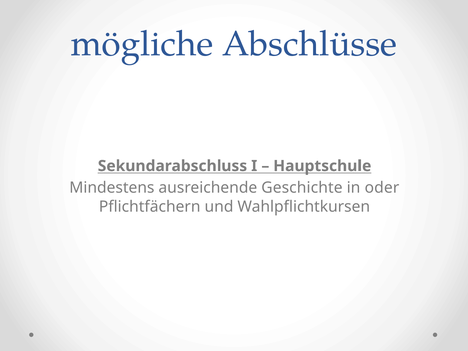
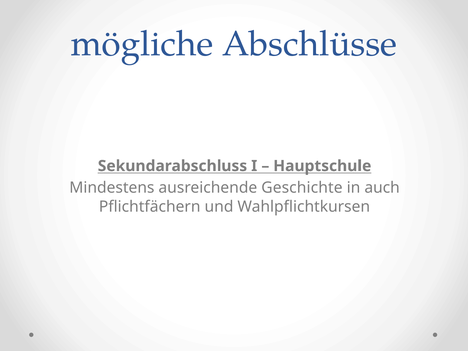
oder: oder -> auch (382, 188)
